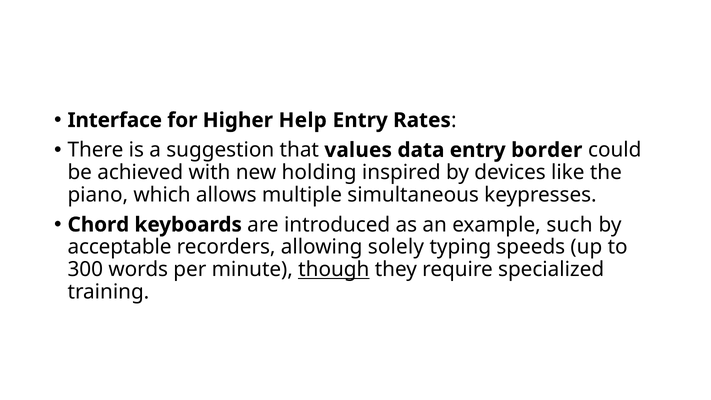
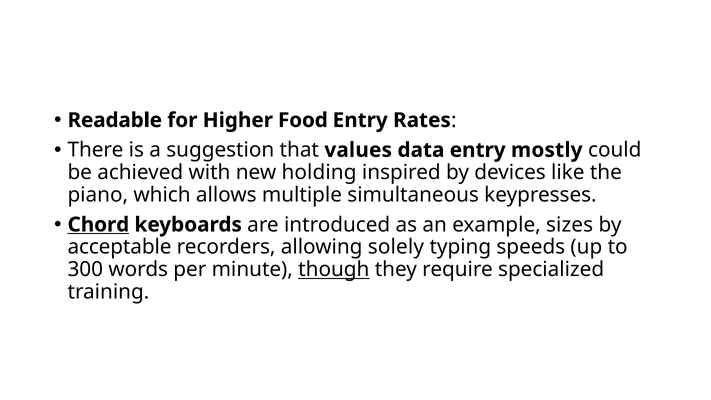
Interface: Interface -> Readable (115, 120)
Help: Help -> Food (303, 120)
border: border -> mostly (547, 150)
Chord underline: none -> present (98, 225)
such: such -> sizes (570, 225)
